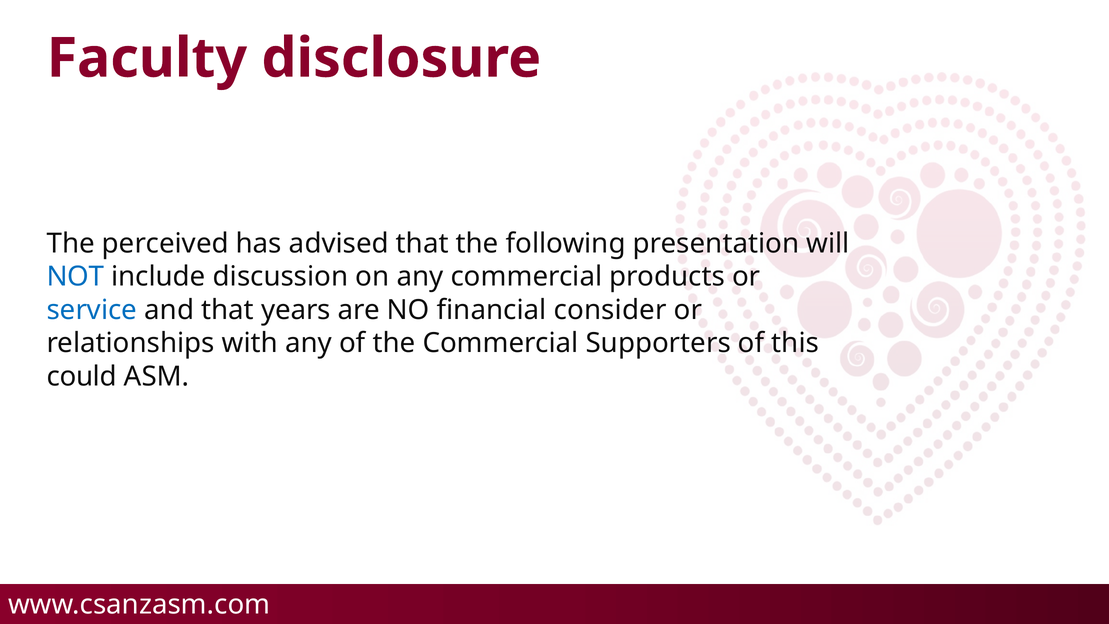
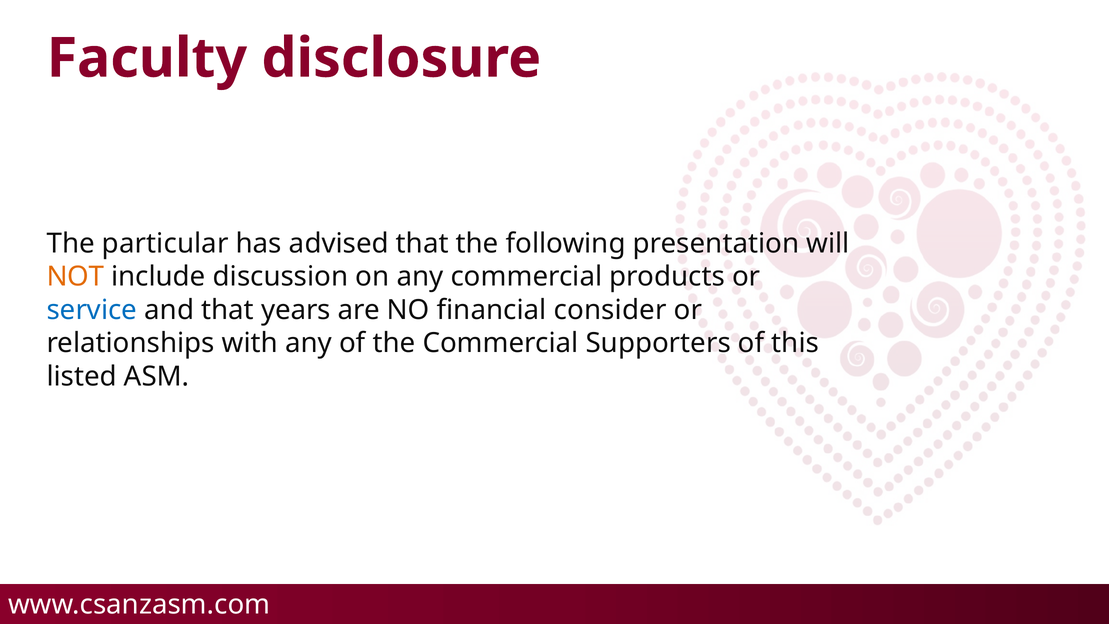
perceived: perceived -> particular (165, 243)
NOT colour: blue -> orange (75, 277)
could: could -> listed (82, 376)
